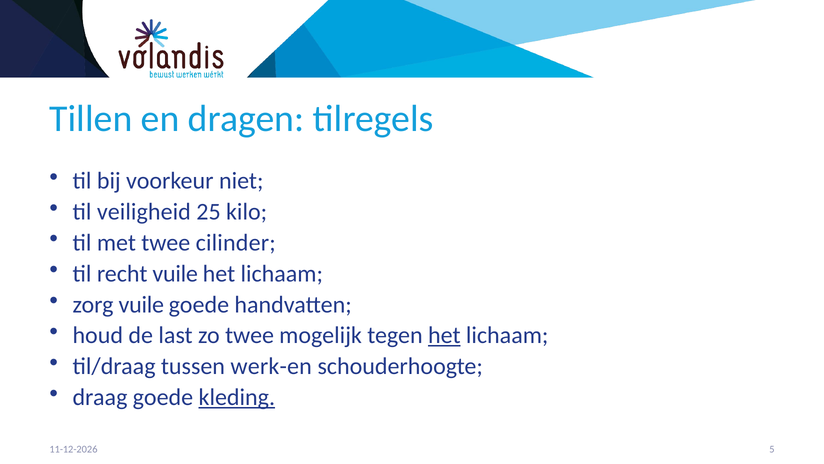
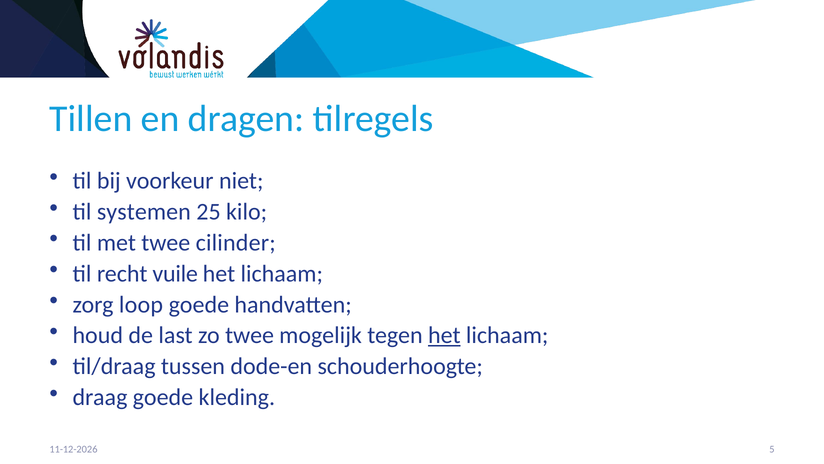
veiligheid: veiligheid -> systemen (144, 212)
zorg vuile: vuile -> loop (141, 304)
werk-en: werk-en -> dode-en (271, 366)
kleding underline: present -> none (237, 397)
